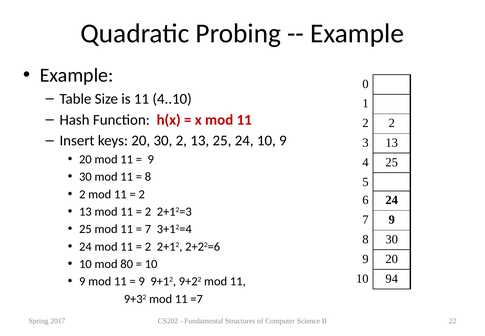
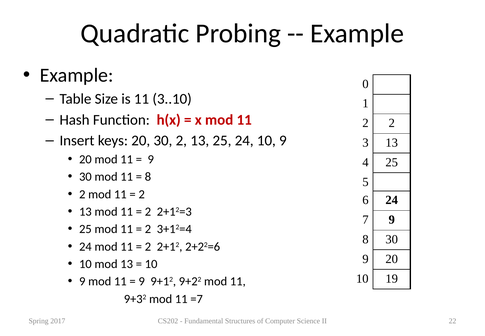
4..10: 4..10 -> 3..10 (172, 99)
7: 7 -> 2 (148, 229)
mod 80: 80 -> 13 (127, 264)
94: 94 -> 19 (392, 278)
